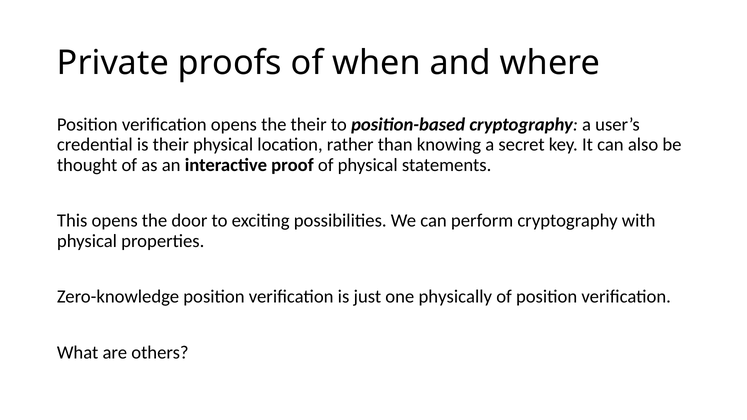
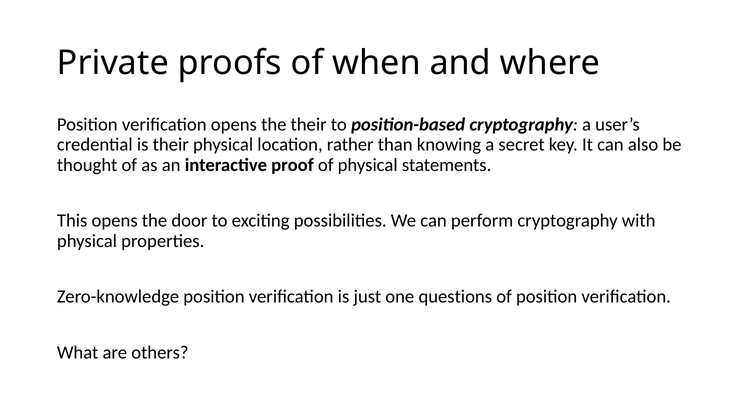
physically: physically -> questions (455, 297)
